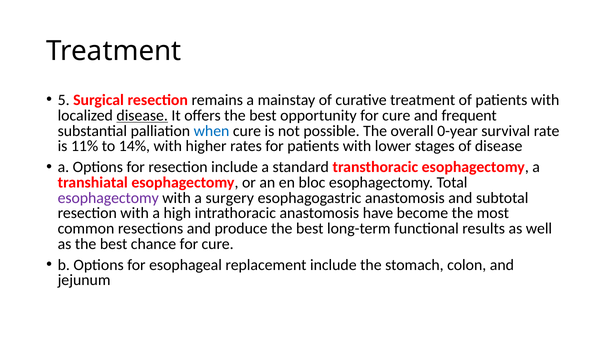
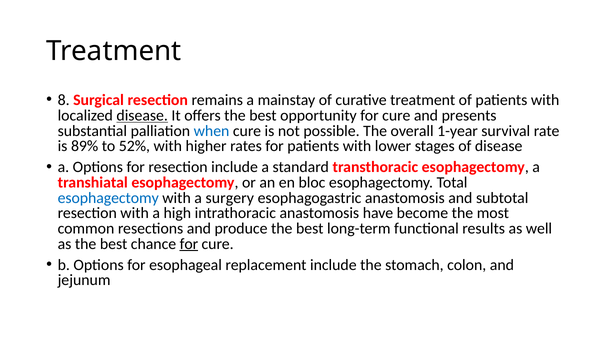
5: 5 -> 8 (64, 100)
frequent: frequent -> presents (469, 116)
0-year: 0-year -> 1-year (458, 131)
11%: 11% -> 89% (85, 146)
14%: 14% -> 52% (134, 146)
esophagectomy colour: purple -> blue (108, 198)
for underline: none -> present (189, 244)
